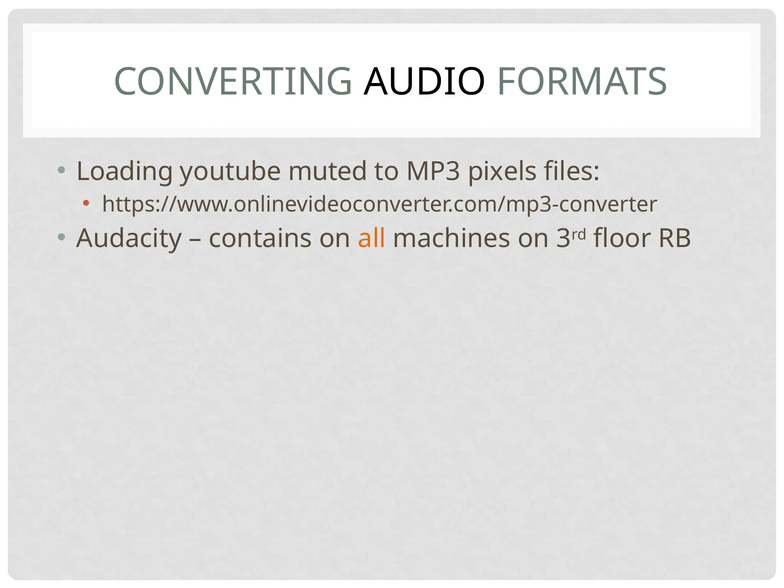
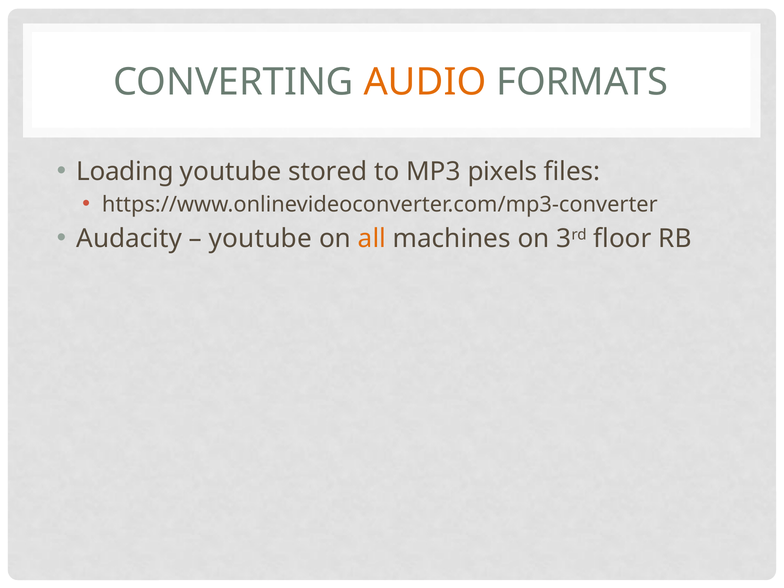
AUDIO colour: black -> orange (425, 82)
muted: muted -> stored (328, 172)
contains: contains -> youtube (260, 239)
